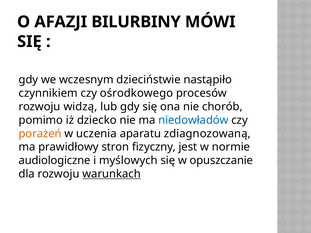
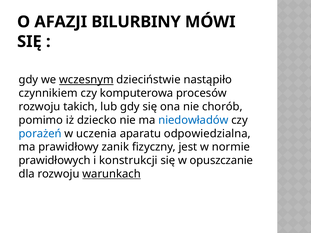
wczesnym underline: none -> present (86, 80)
ośrodkowego: ośrodkowego -> komputerowa (137, 93)
widzą: widzą -> takich (80, 107)
porażeń colour: orange -> blue (40, 134)
zdiagnozowaną: zdiagnozowaną -> odpowiedzialna (207, 134)
stron: stron -> zanik (115, 147)
audiologiczne: audiologiczne -> prawidłowych (55, 161)
myślowych: myślowych -> konstrukcji (128, 161)
